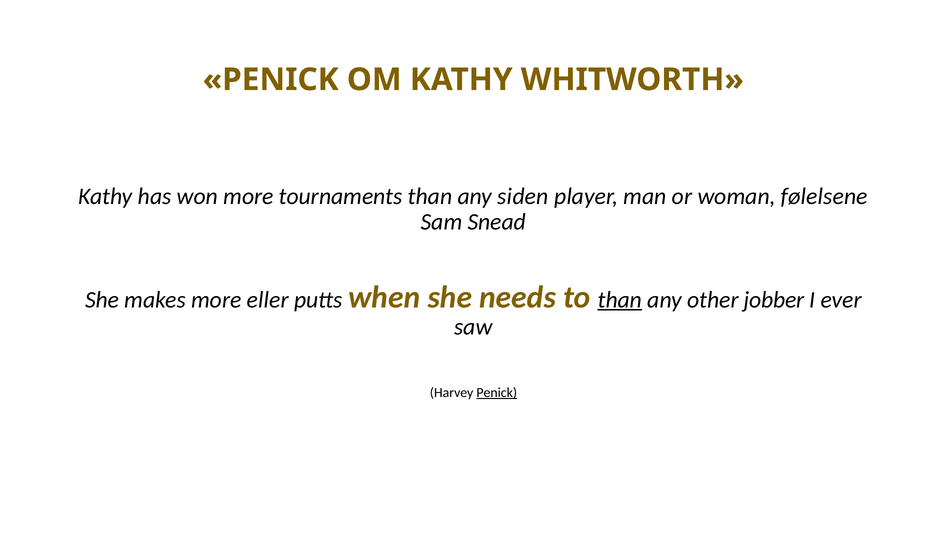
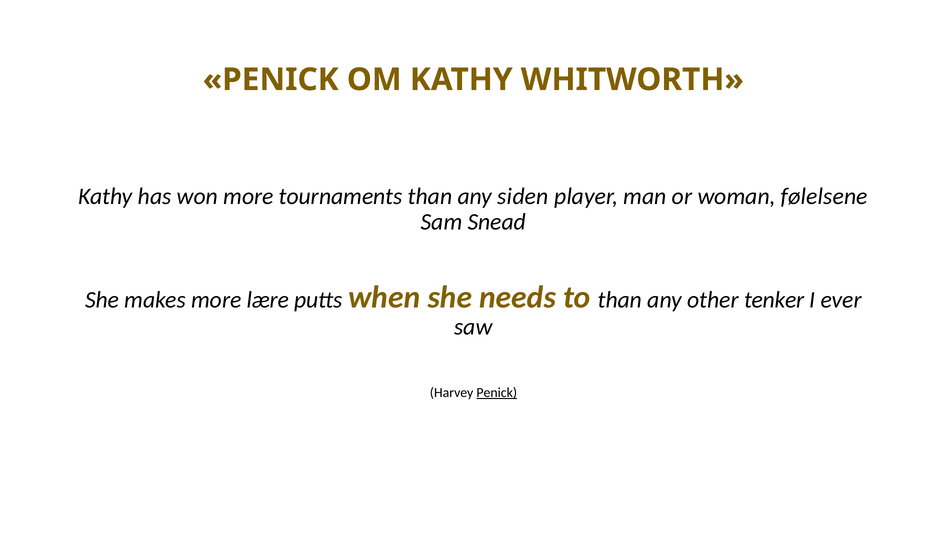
eller: eller -> lære (268, 300)
than underline: present -> none (620, 300)
jobber: jobber -> tenker (774, 300)
